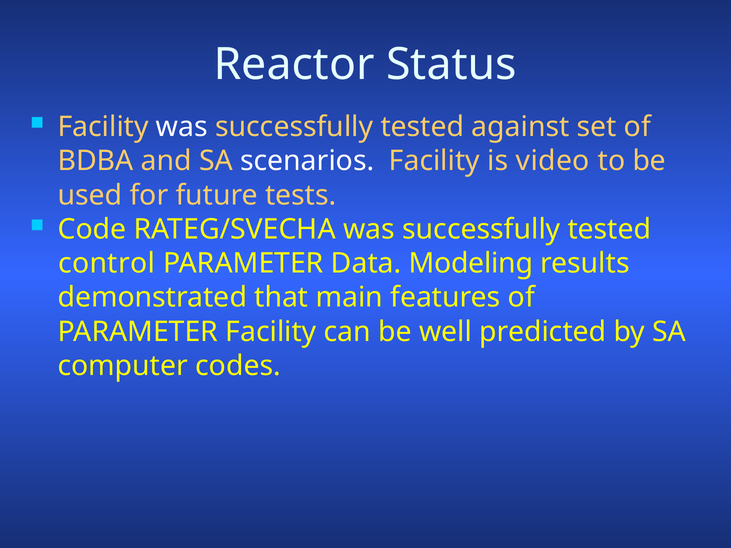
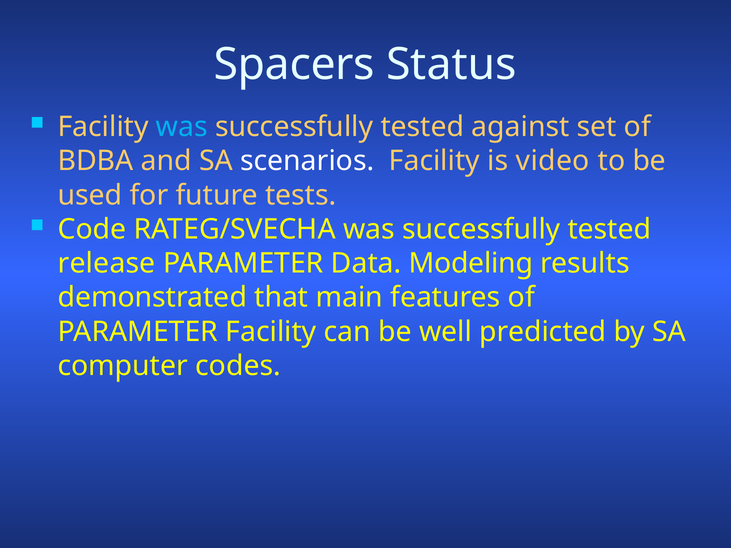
Reactor: Reactor -> Spacers (294, 65)
was colour: white -> light blue (182, 127)
control: control -> release (107, 264)
